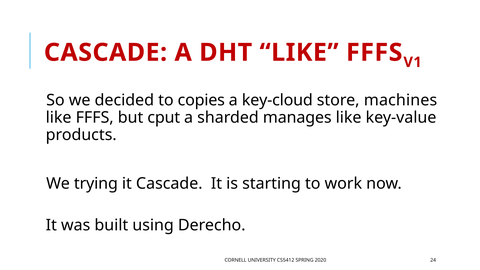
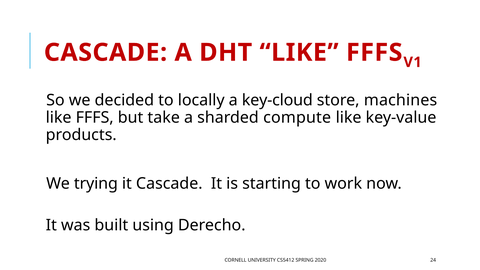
copies: copies -> locally (201, 100)
cput: cput -> take (164, 118)
manages: manages -> compute (297, 118)
